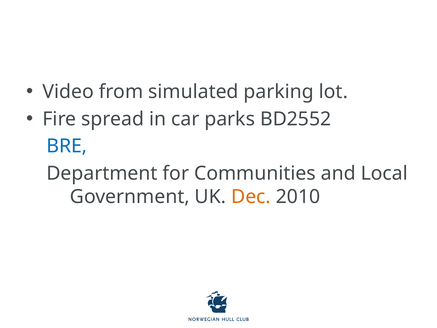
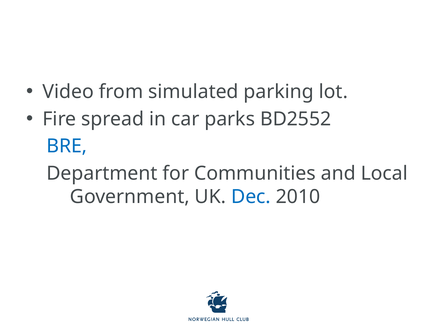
Dec colour: orange -> blue (251, 197)
